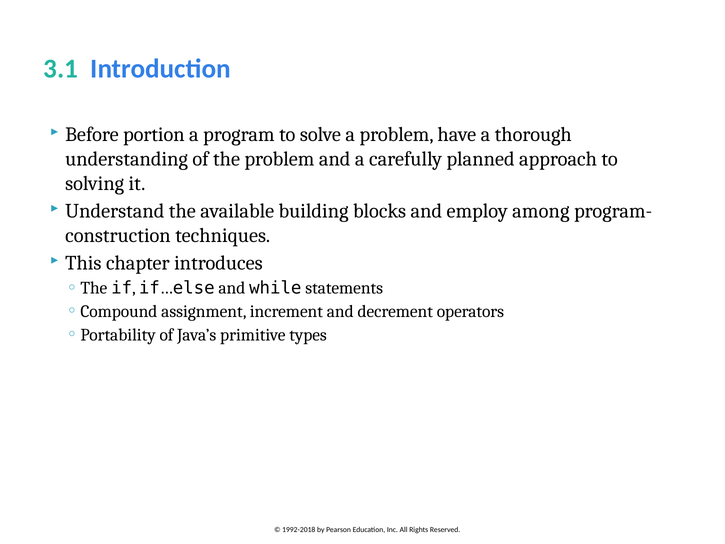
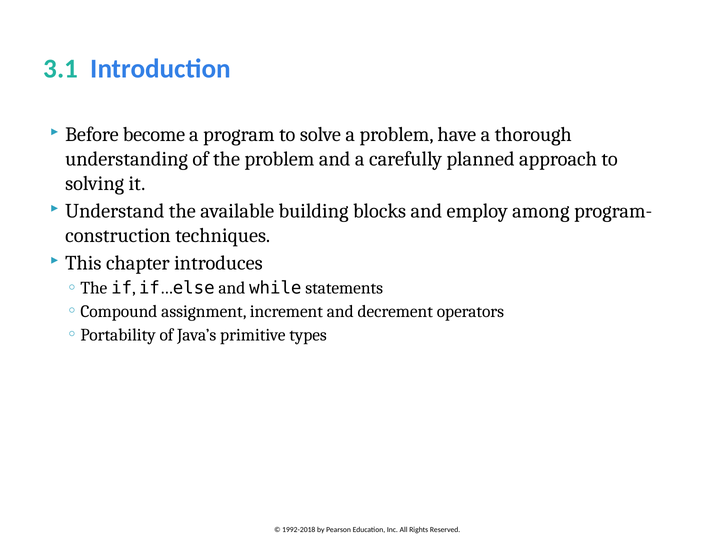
portion: portion -> become (154, 135)
